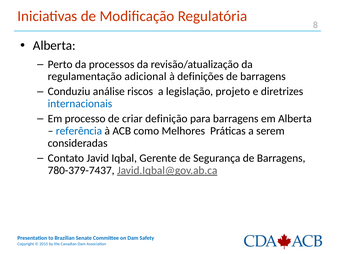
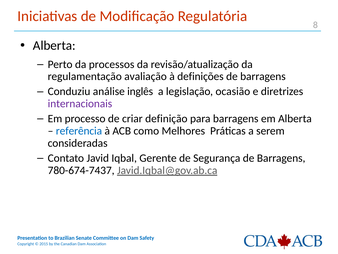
adicional: adicional -> avaliação (146, 76)
riscos: riscos -> inglês (140, 91)
projeto: projeto -> ocasião (233, 91)
internacionais colour: blue -> purple (80, 103)
780-379-7437: 780-379-7437 -> 780-674-7437 (81, 170)
